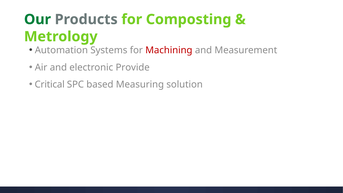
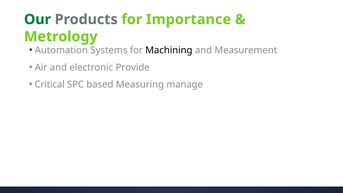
Composting: Composting -> Importance (189, 19)
Machining colour: red -> black (169, 50)
solution: solution -> manage (185, 85)
